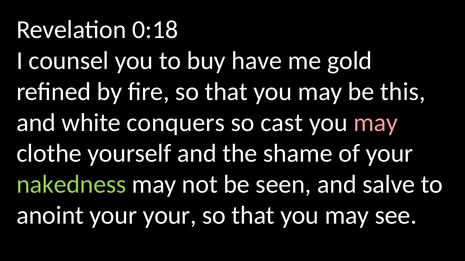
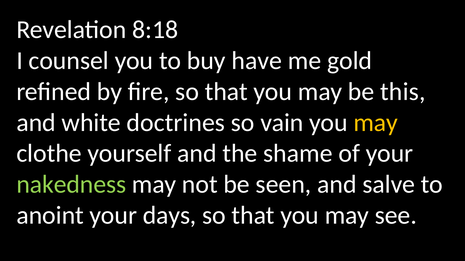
0:18: 0:18 -> 8:18 (155, 30)
conquers: conquers -> doctrines (176, 123)
cast: cast -> vain (282, 123)
may colour: pink -> yellow (376, 123)
your your: your -> days (170, 216)
